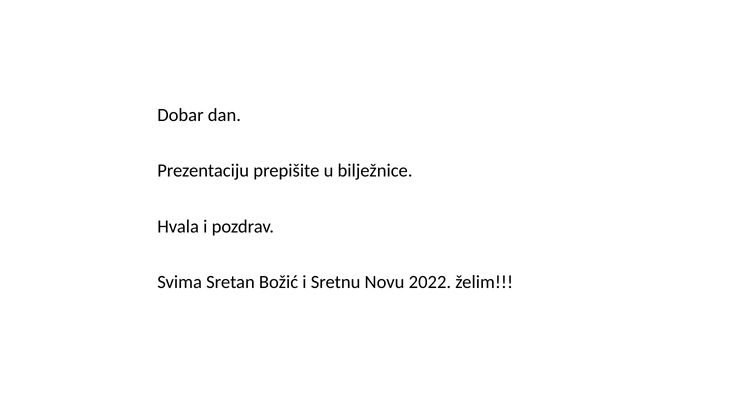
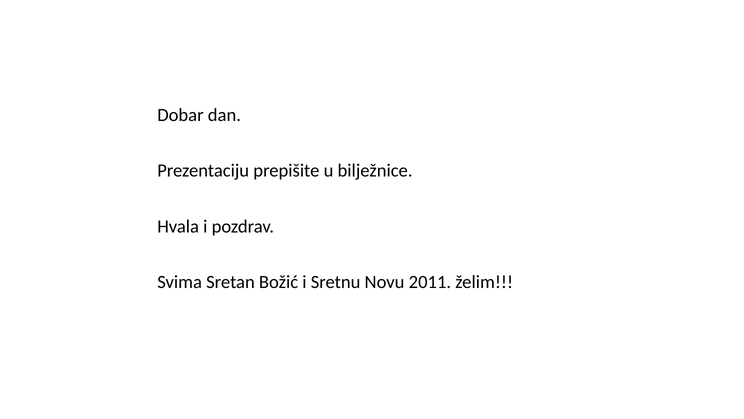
2022: 2022 -> 2011 (430, 282)
